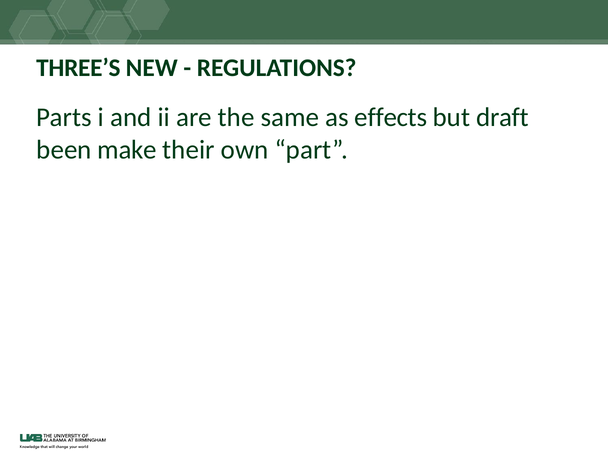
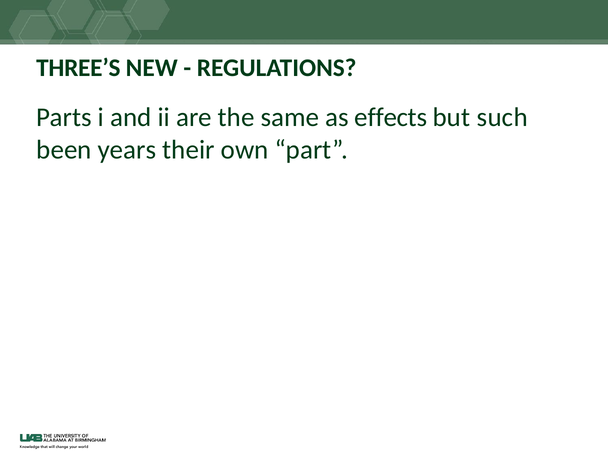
draft: draft -> such (502, 117)
make: make -> years (127, 150)
